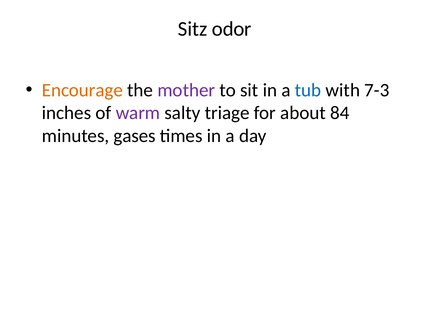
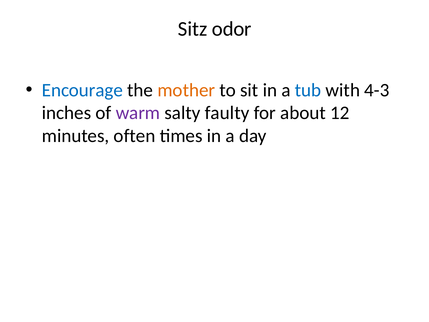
Encourage colour: orange -> blue (82, 90)
mother colour: purple -> orange (186, 90)
7-3: 7-3 -> 4-3 (377, 90)
triage: triage -> faulty (227, 113)
84: 84 -> 12 (340, 113)
gases: gases -> often (135, 136)
